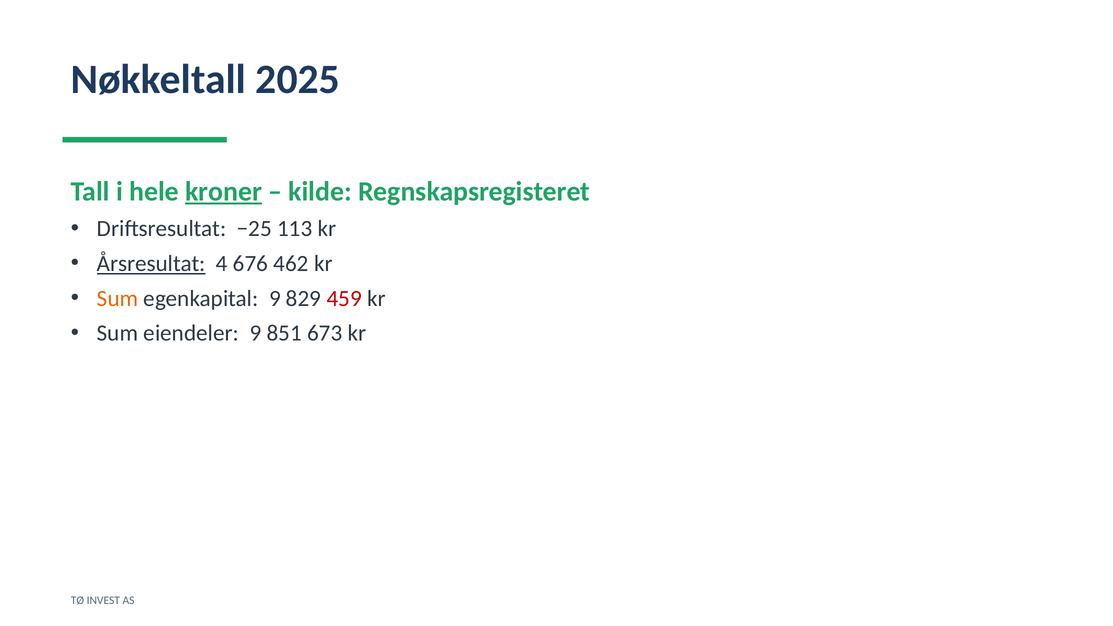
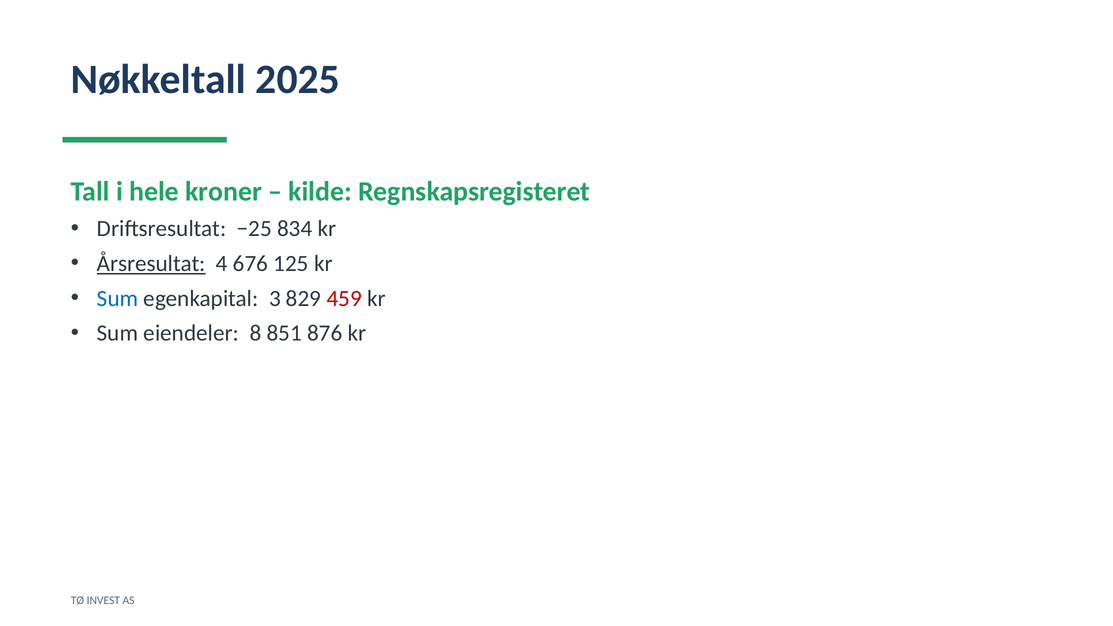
kroner underline: present -> none (224, 192)
113: 113 -> 834 (295, 229)
462: 462 -> 125 (291, 264)
Sum colour: orange -> blue (118, 298)
egenkapital 9: 9 -> 3 (275, 298)
eiendeler 9: 9 -> 8 (255, 333)
673: 673 -> 876 (325, 333)
